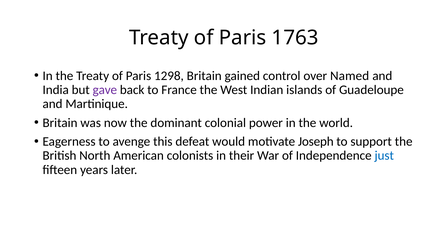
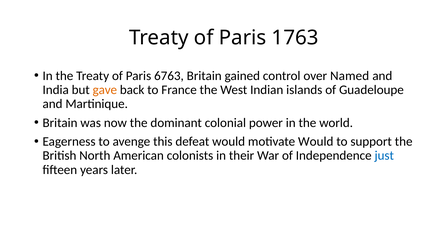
1298: 1298 -> 6763 (169, 76)
gave colour: purple -> orange (105, 90)
motivate Joseph: Joseph -> Would (316, 142)
